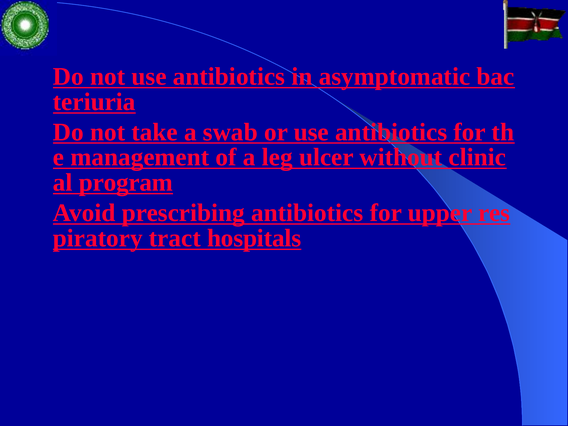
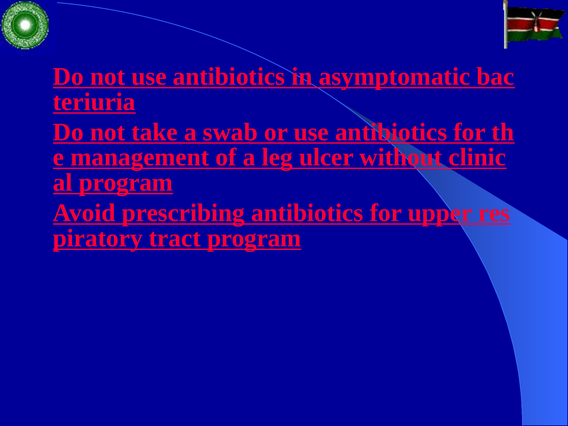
tract hospitals: hospitals -> program (254, 238)
